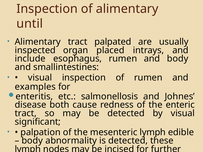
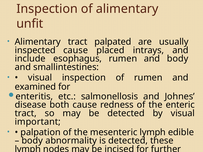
until: until -> unfit (30, 24)
inspected organ: organ -> cause (76, 50)
examples: examples -> examined (35, 87)
significant: significant -> important (38, 122)
